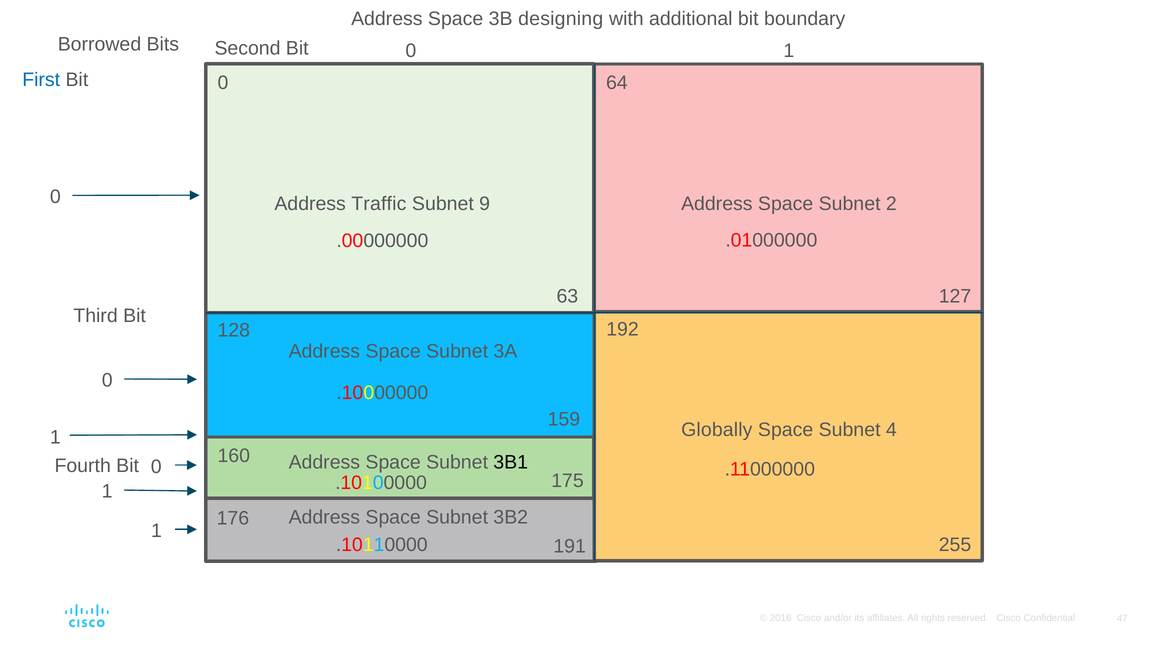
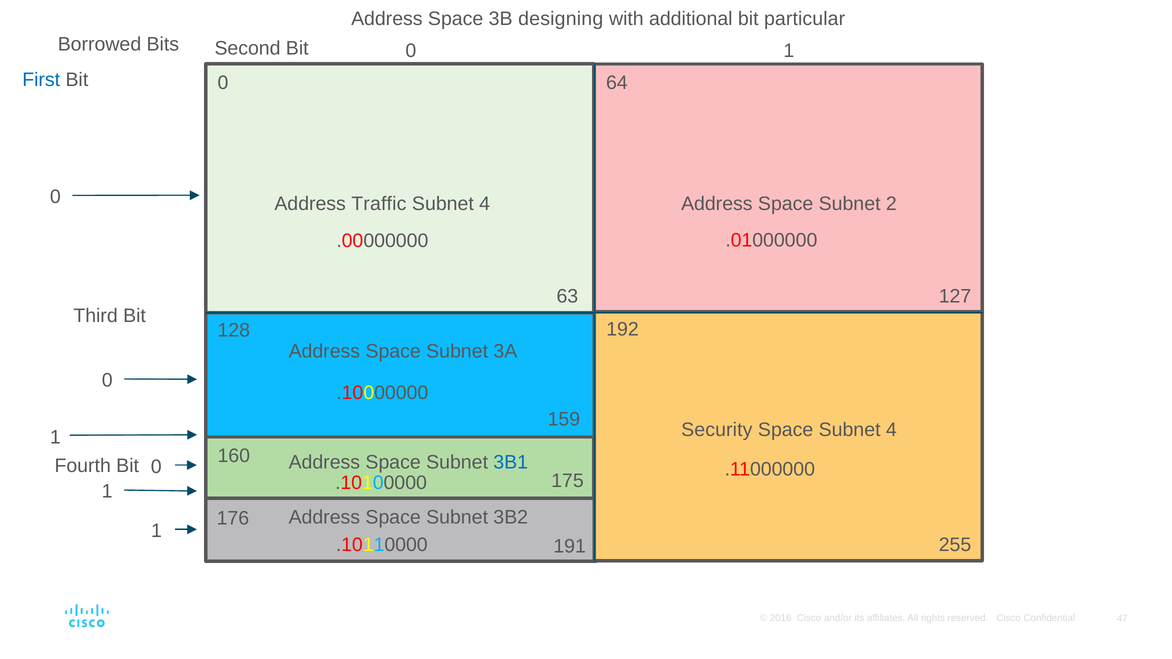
boundary: boundary -> particular (805, 19)
9: 9 -> 4 (485, 204)
Globally: Globally -> Security (717, 430)
3B1 colour: black -> blue (511, 463)
